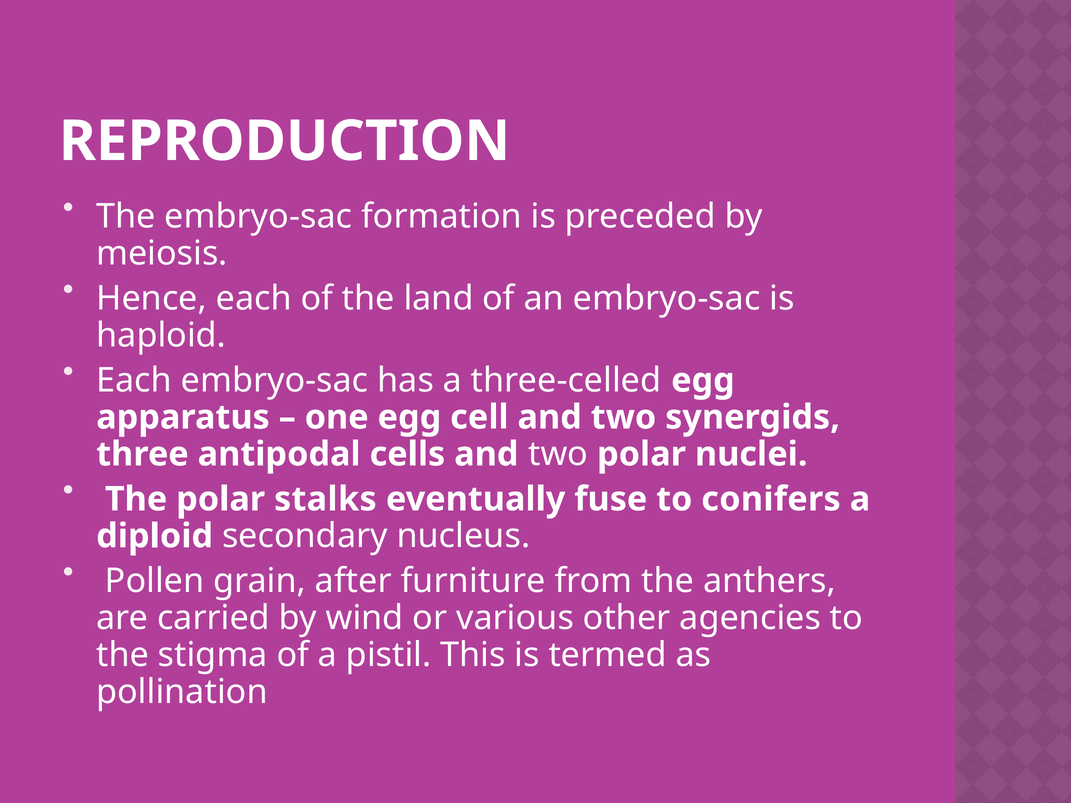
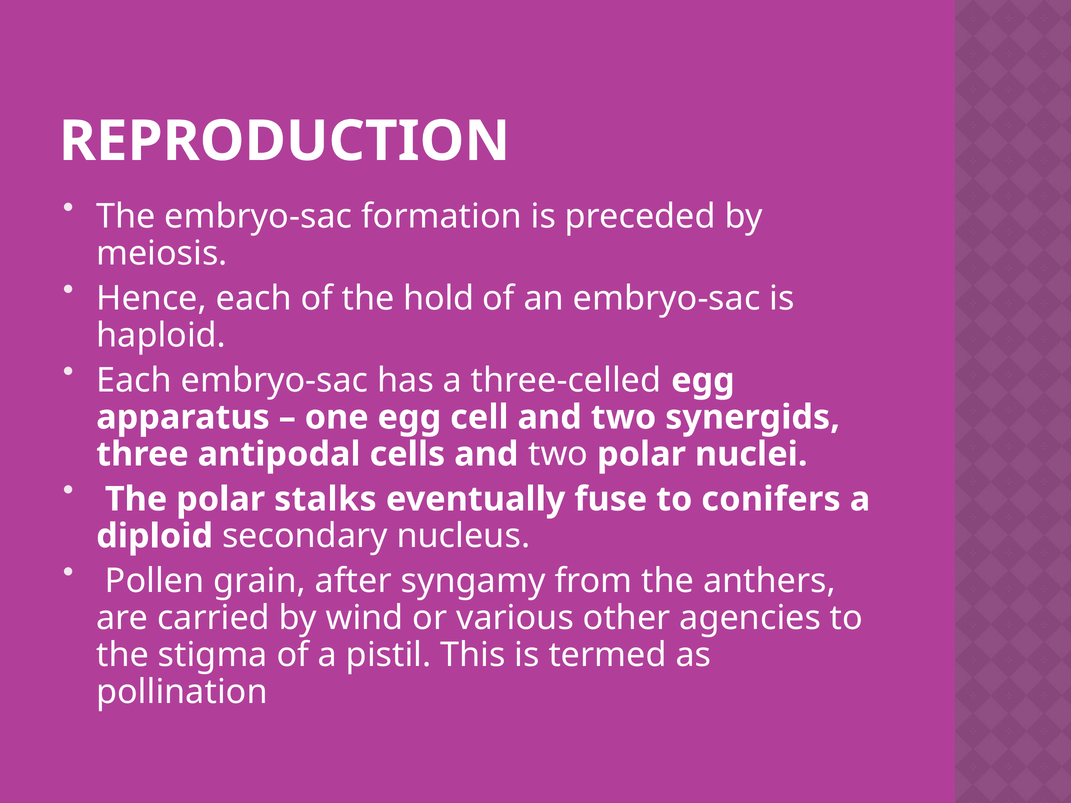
land: land -> hold (439, 299)
furniture: furniture -> syngamy (473, 581)
